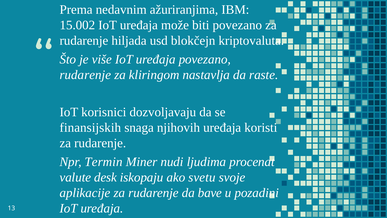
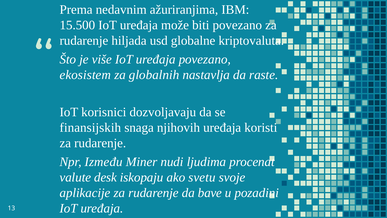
15.002: 15.002 -> 15.500 (77, 25)
blokčejn: blokčejn -> globalne (193, 40)
rudarenje: rudarenje -> ekosistem (85, 75)
kliringom: kliringom -> globalnih (154, 75)
Termin: Termin -> Između (104, 162)
